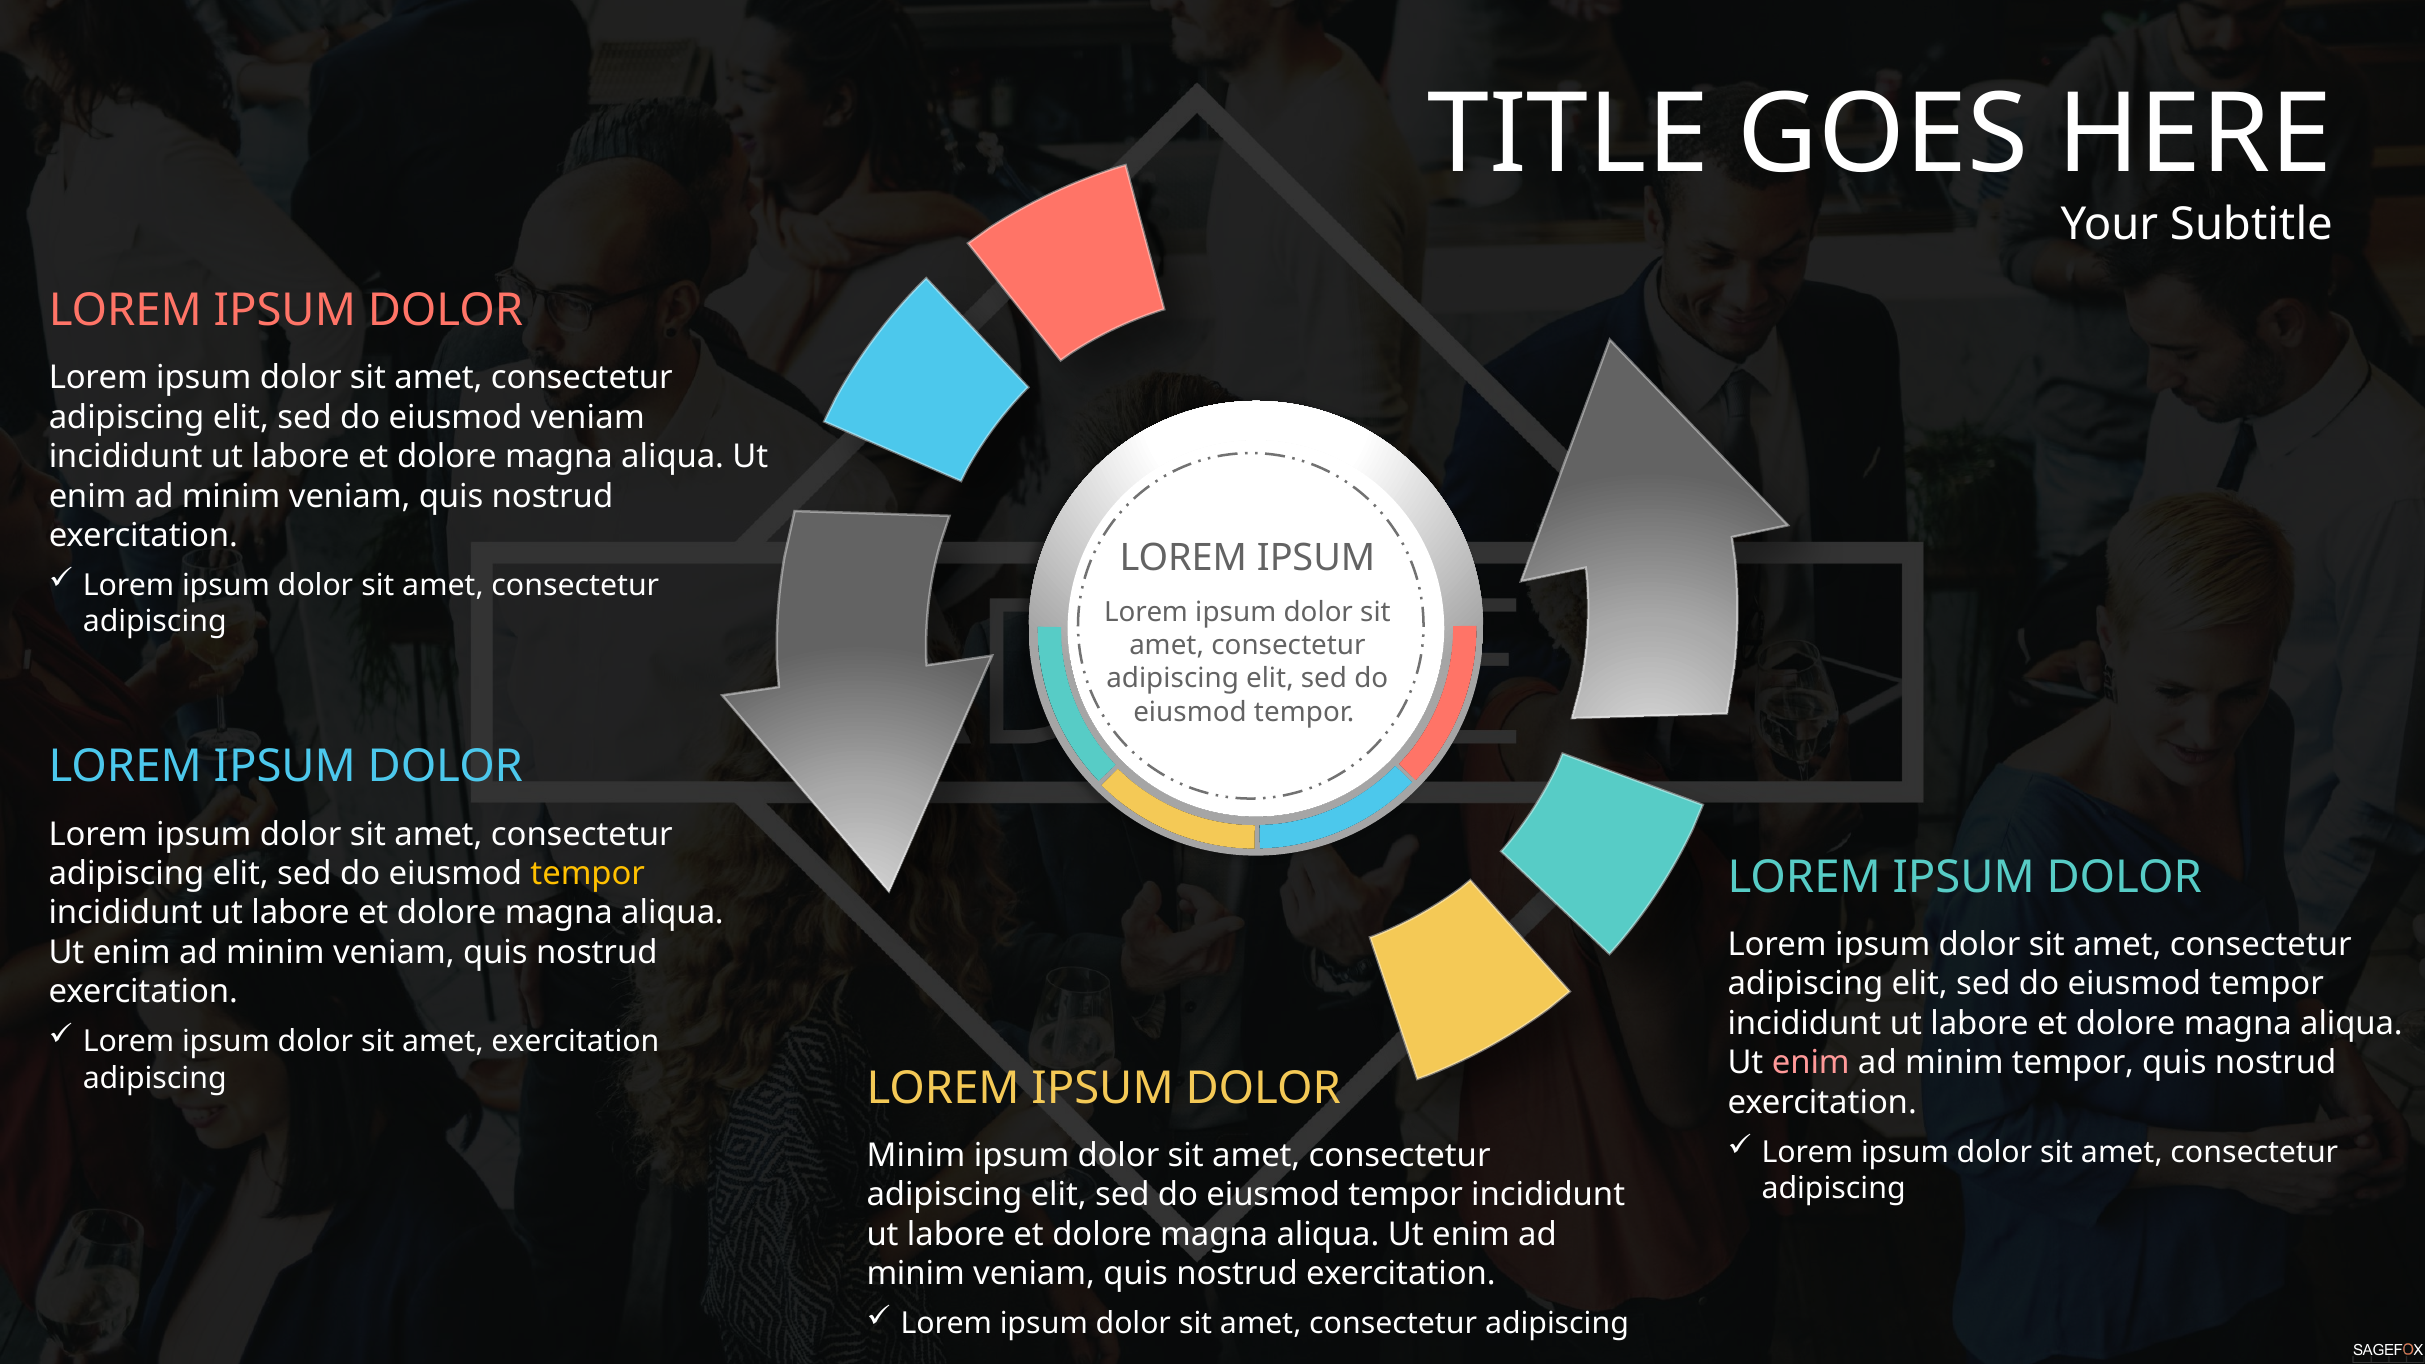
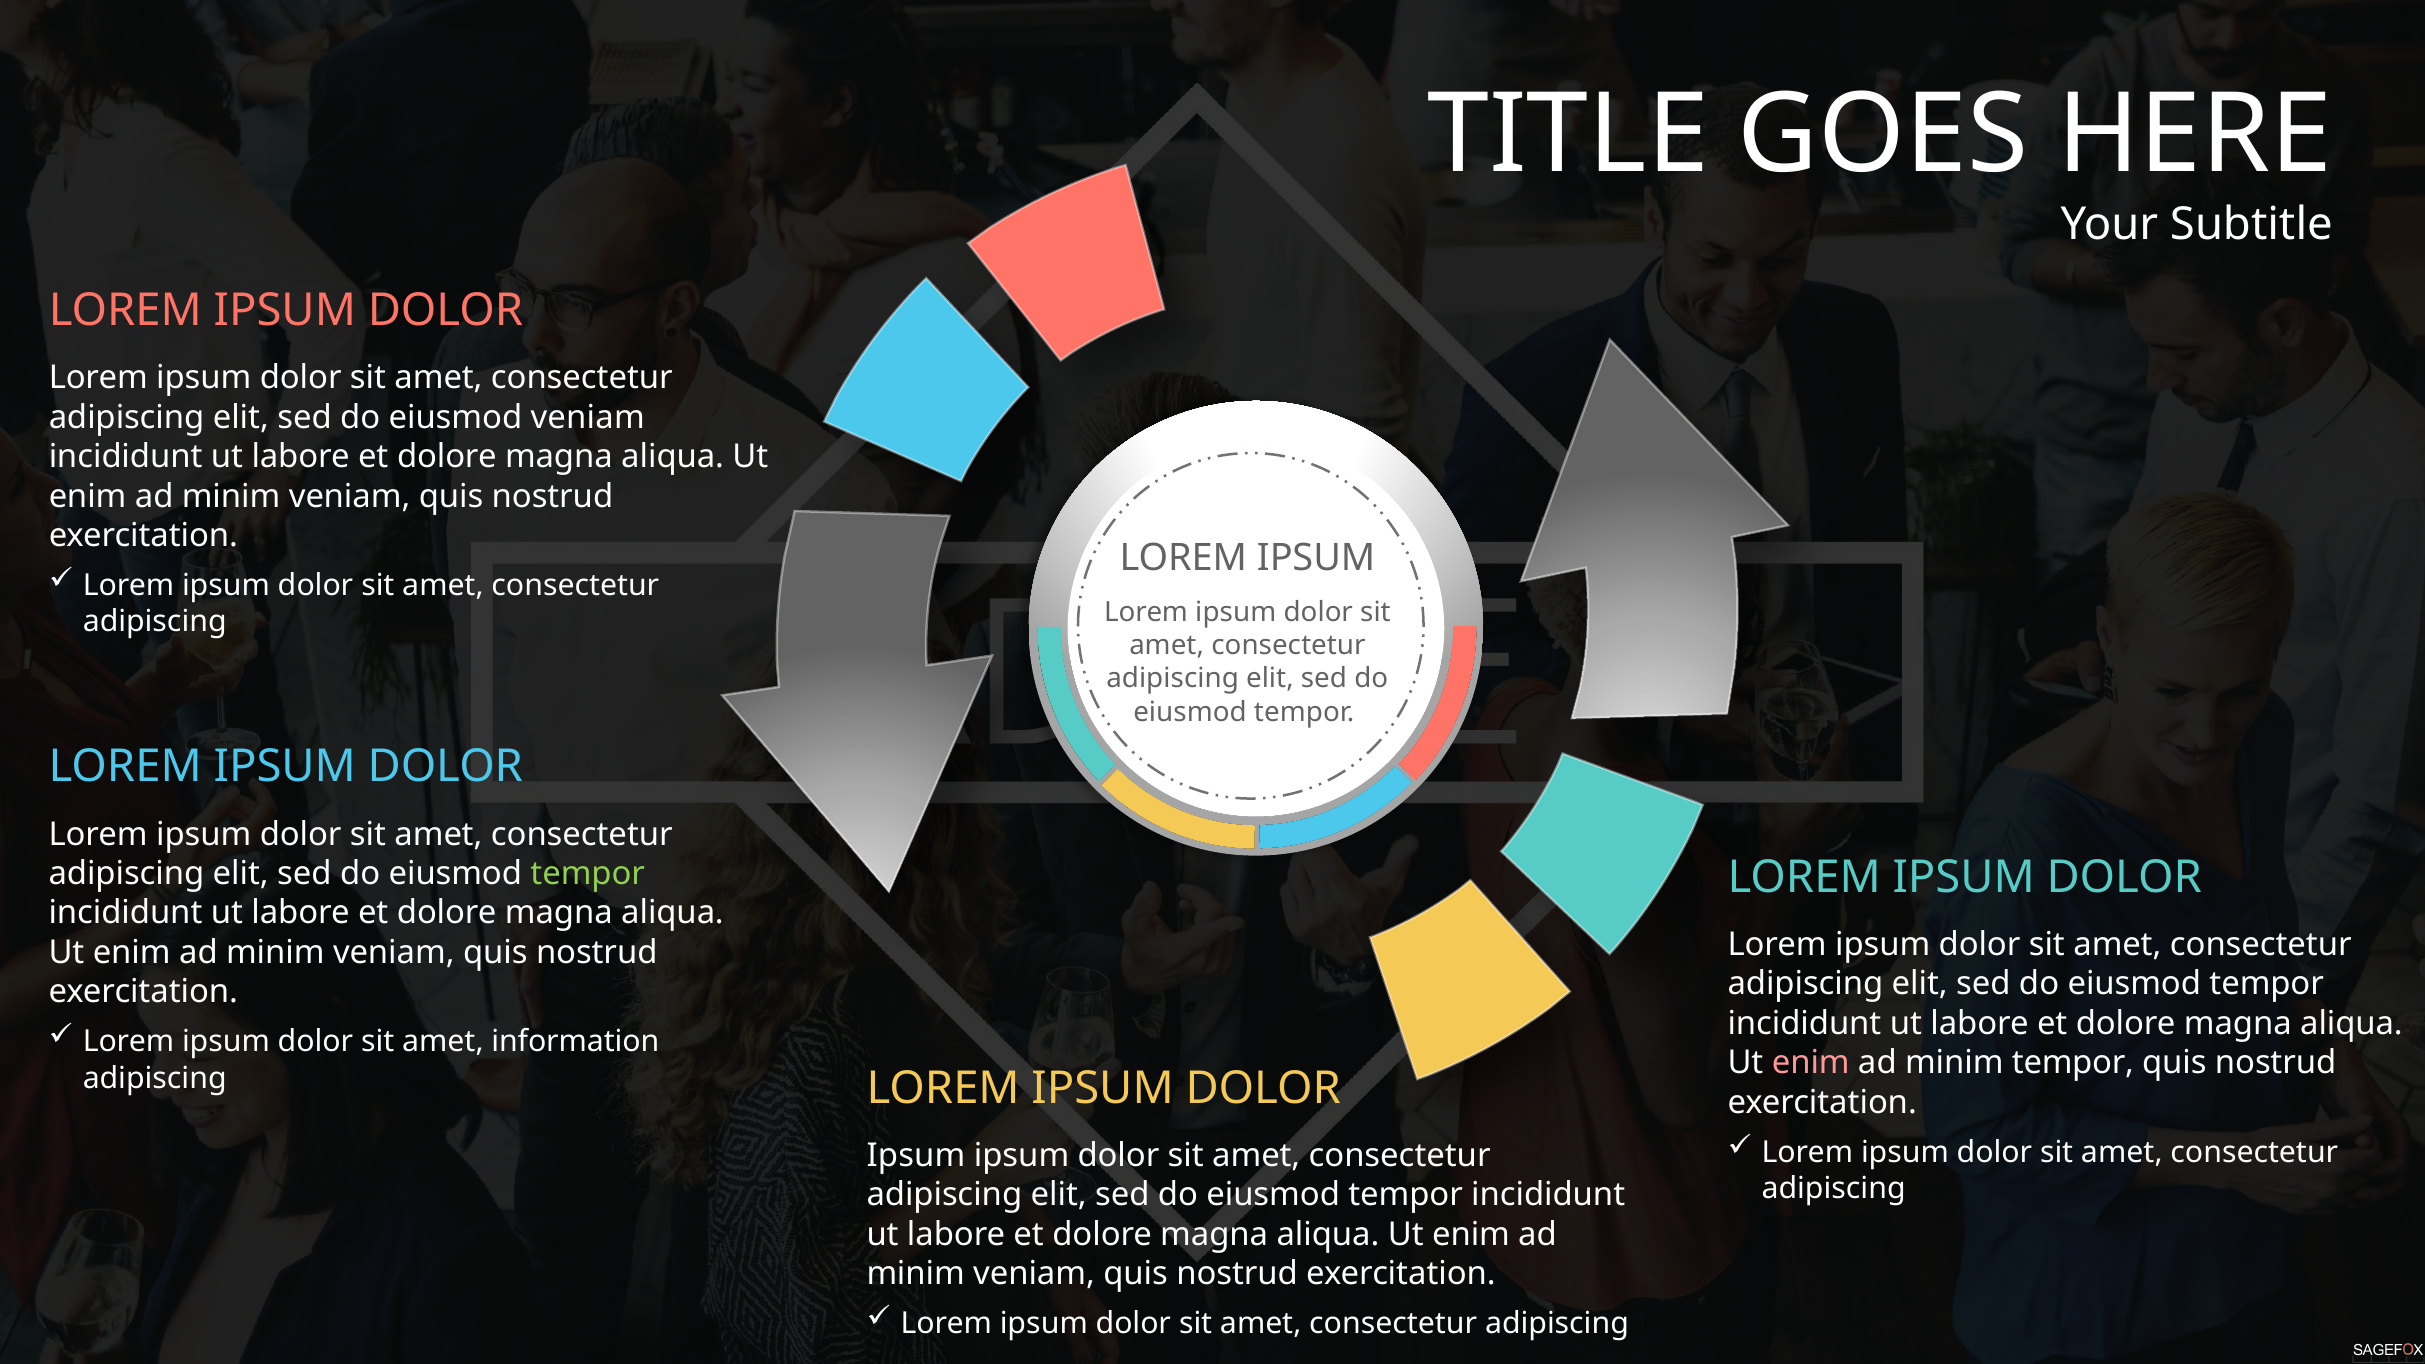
tempor colour: yellow -> light green (588, 874)
amet exercitation: exercitation -> information (575, 1042)
Minim: Minim -> Ipsum (916, 1156)
